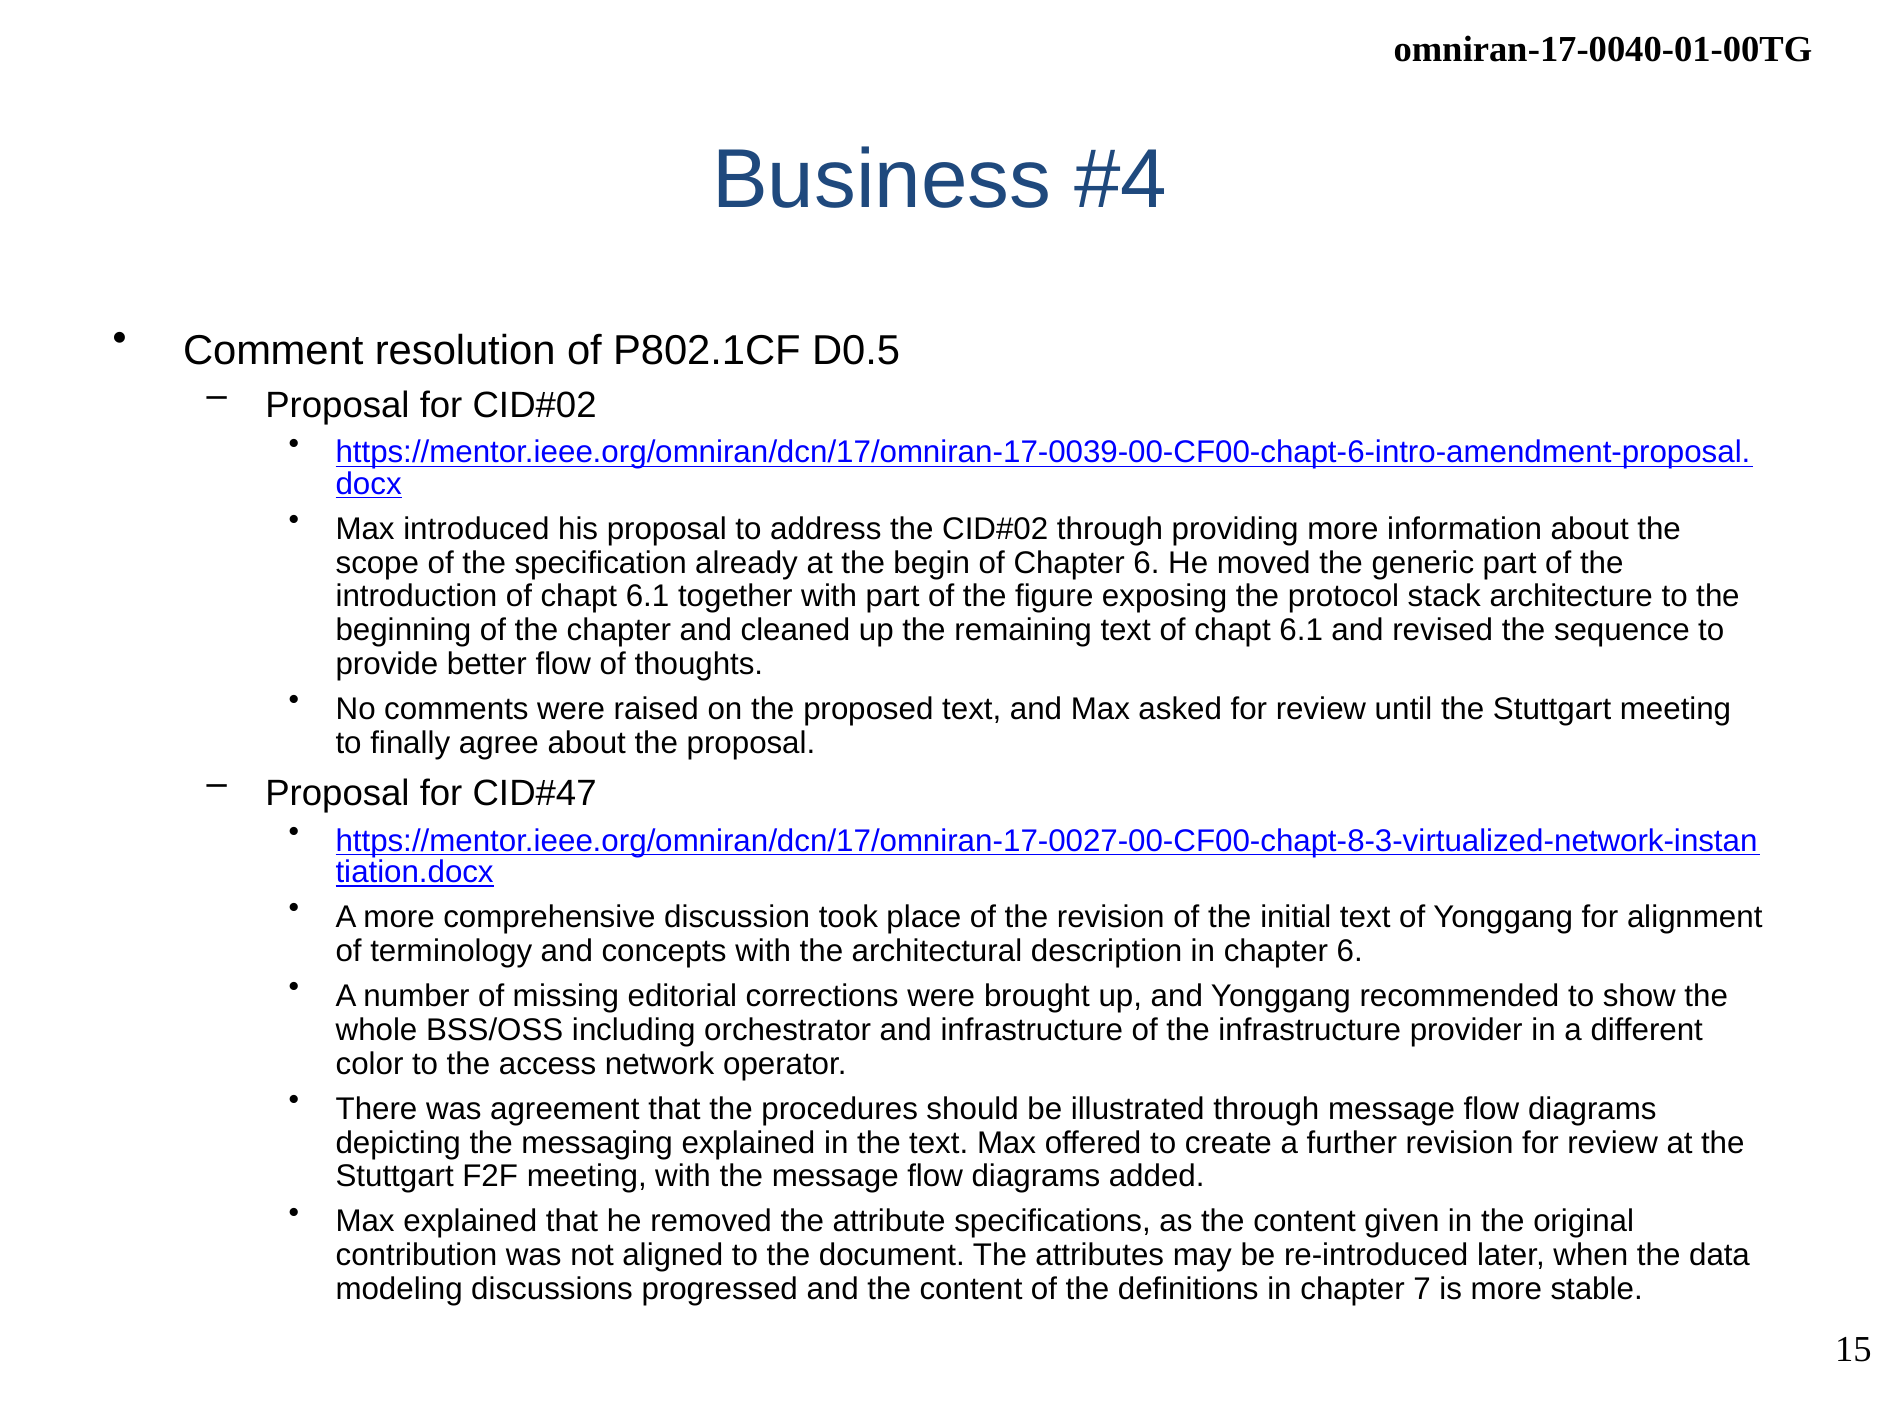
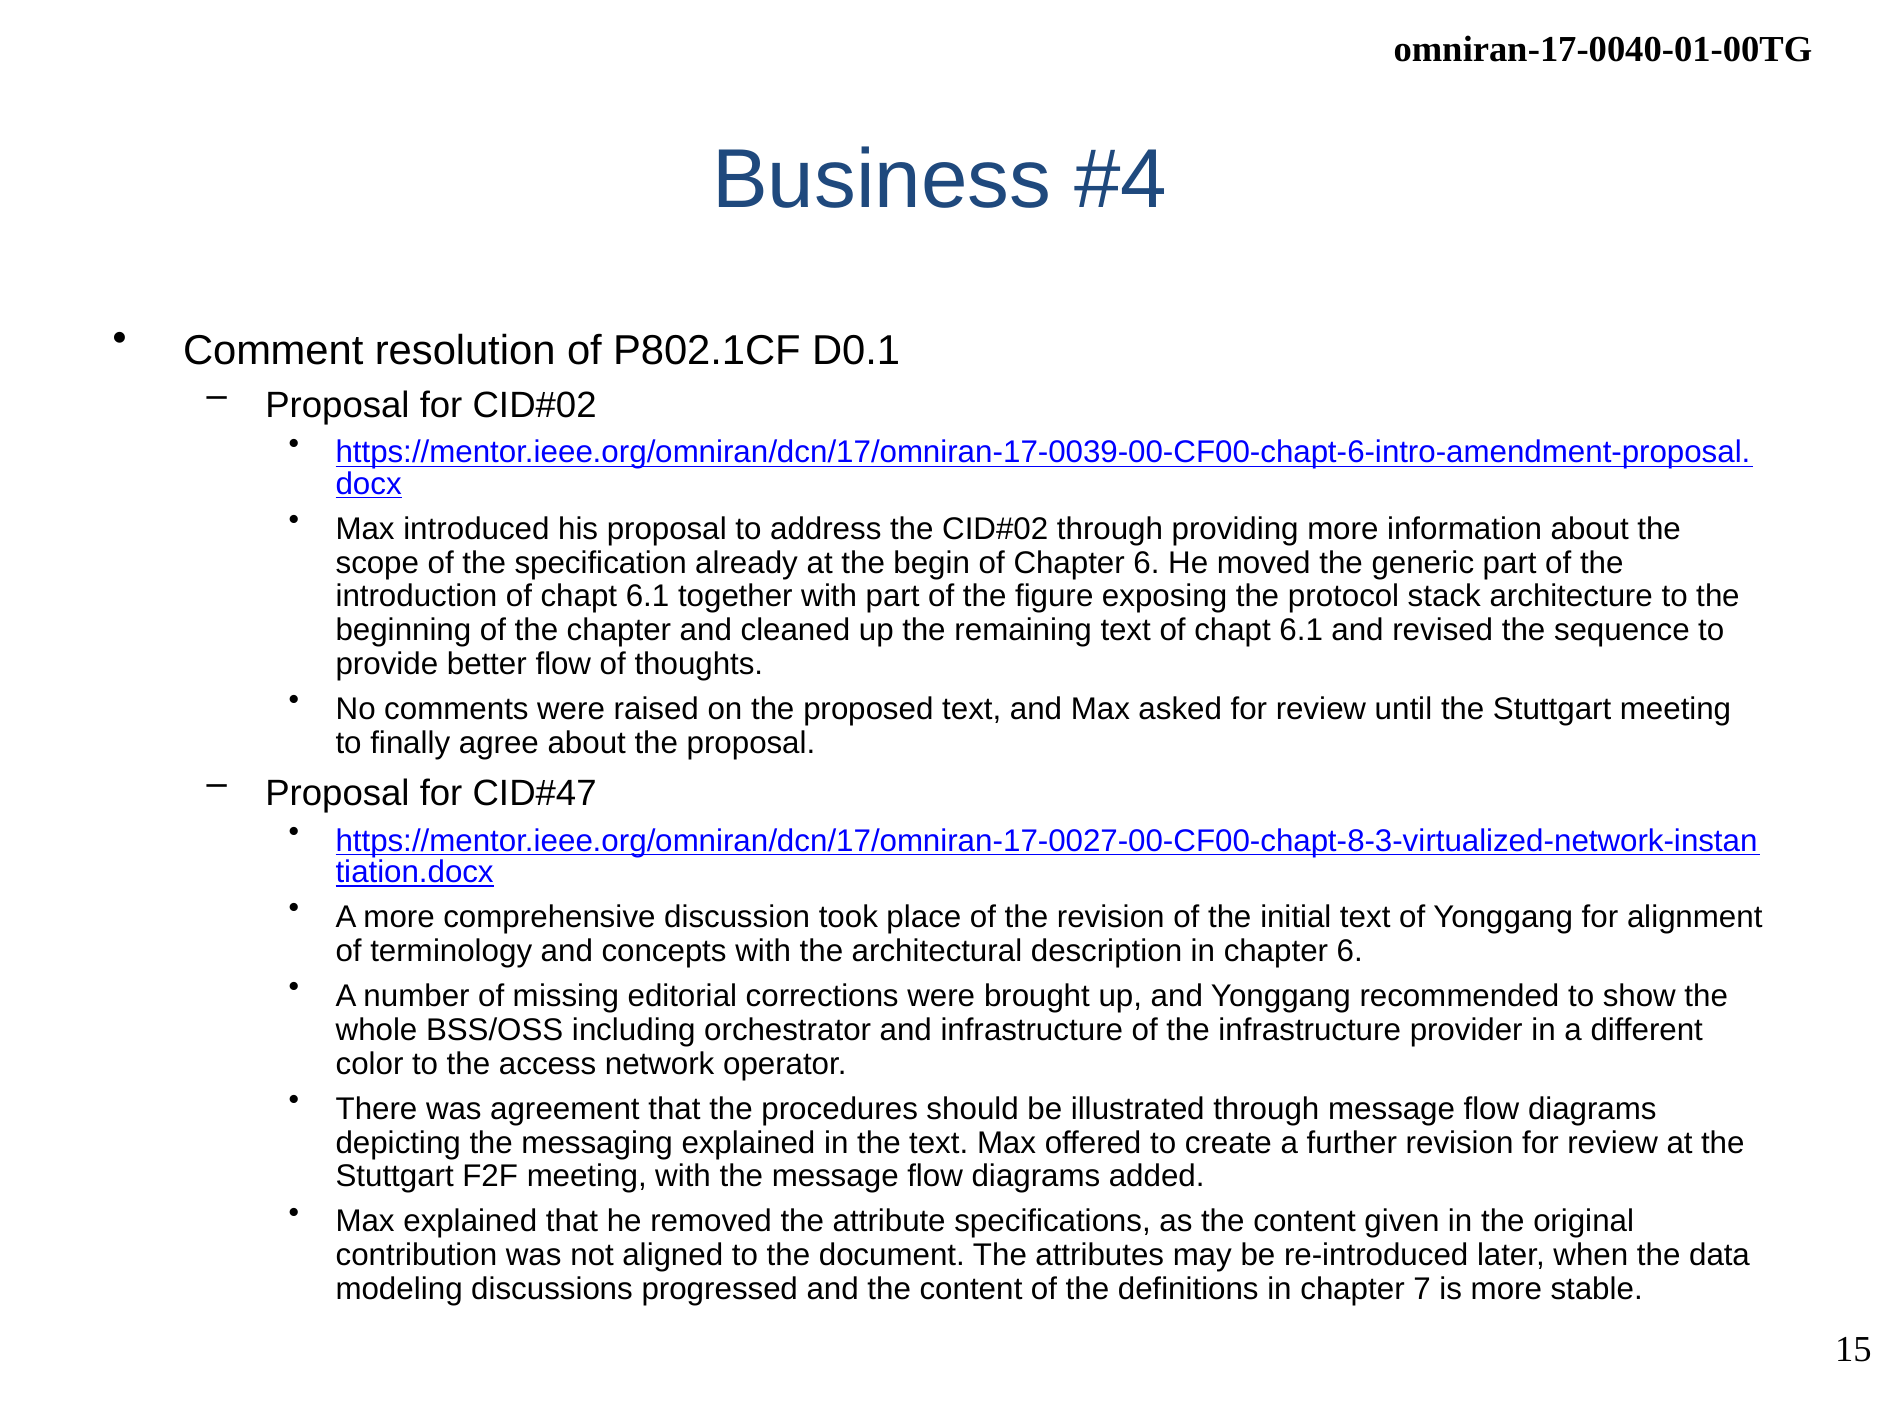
D0.5: D0.5 -> D0.1 (856, 351)
